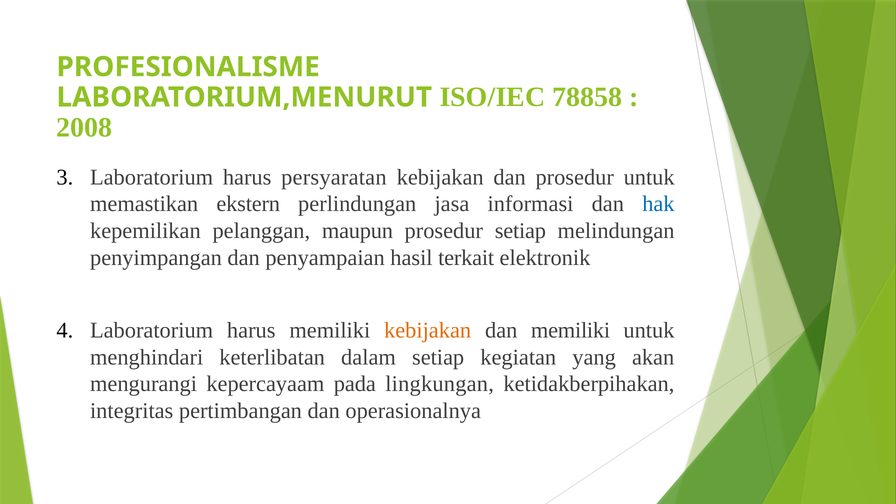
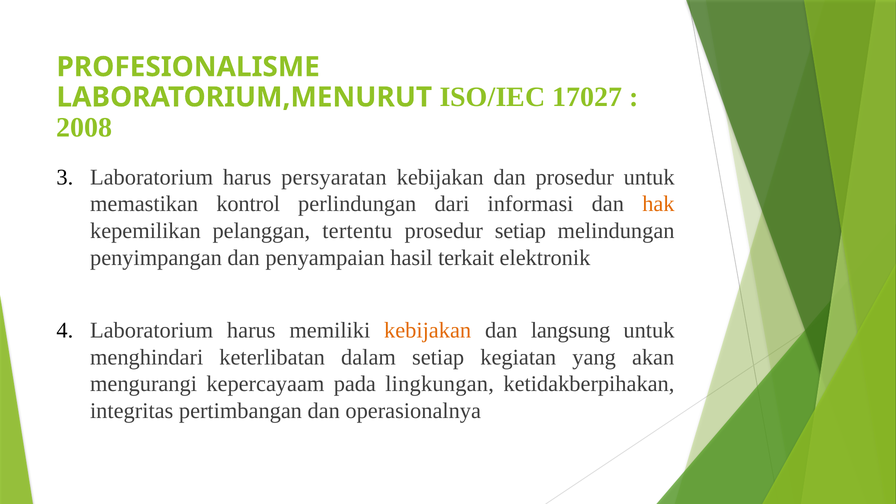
78858: 78858 -> 17027 (587, 97)
ekstern: ekstern -> kontrol (248, 204)
jasa: jasa -> dari (452, 204)
hak colour: blue -> orange (658, 204)
maupun: maupun -> tertentu (357, 231)
dan memiliki: memiliki -> langsung (571, 330)
